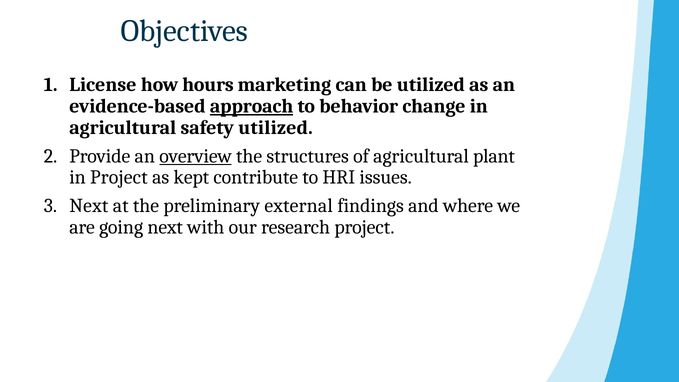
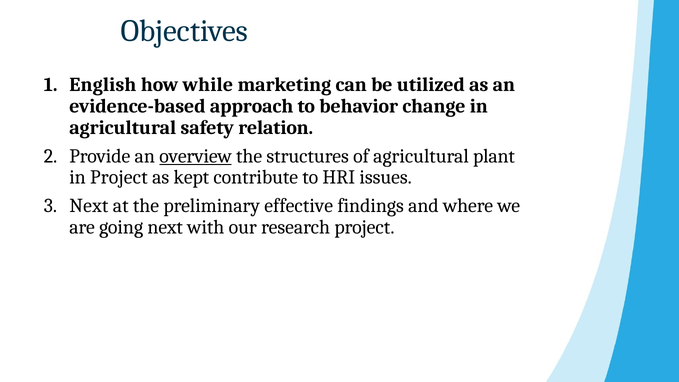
License: License -> English (103, 85)
hours: hours -> while (208, 85)
approach underline: present -> none (252, 106)
safety utilized: utilized -> relation (276, 128)
external: external -> effective (299, 206)
